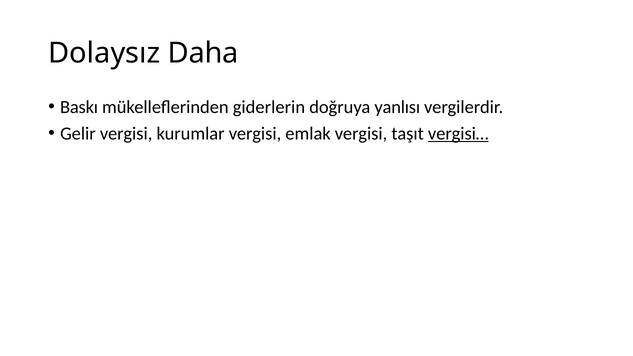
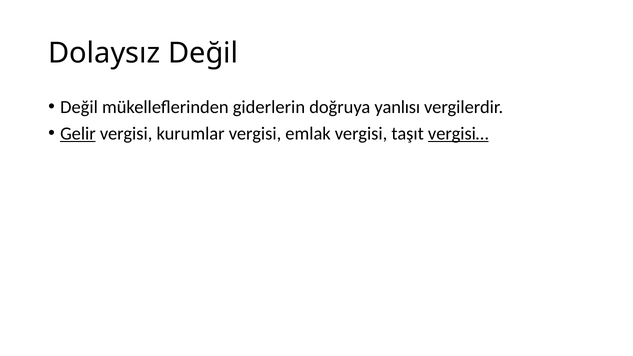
Dolaysız Daha: Daha -> Değil (203, 53)
Baskı: Baskı -> Değil (79, 107)
Gelir underline: none -> present (78, 134)
